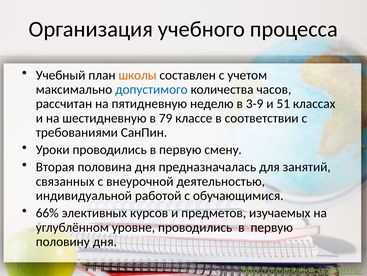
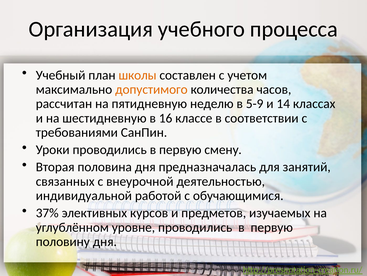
допустимого colour: blue -> orange (151, 89)
3-9: 3-9 -> 5-9 (255, 104)
51: 51 -> 14 (283, 104)
79: 79 -> 16 (166, 118)
66%: 66% -> 37% (47, 212)
